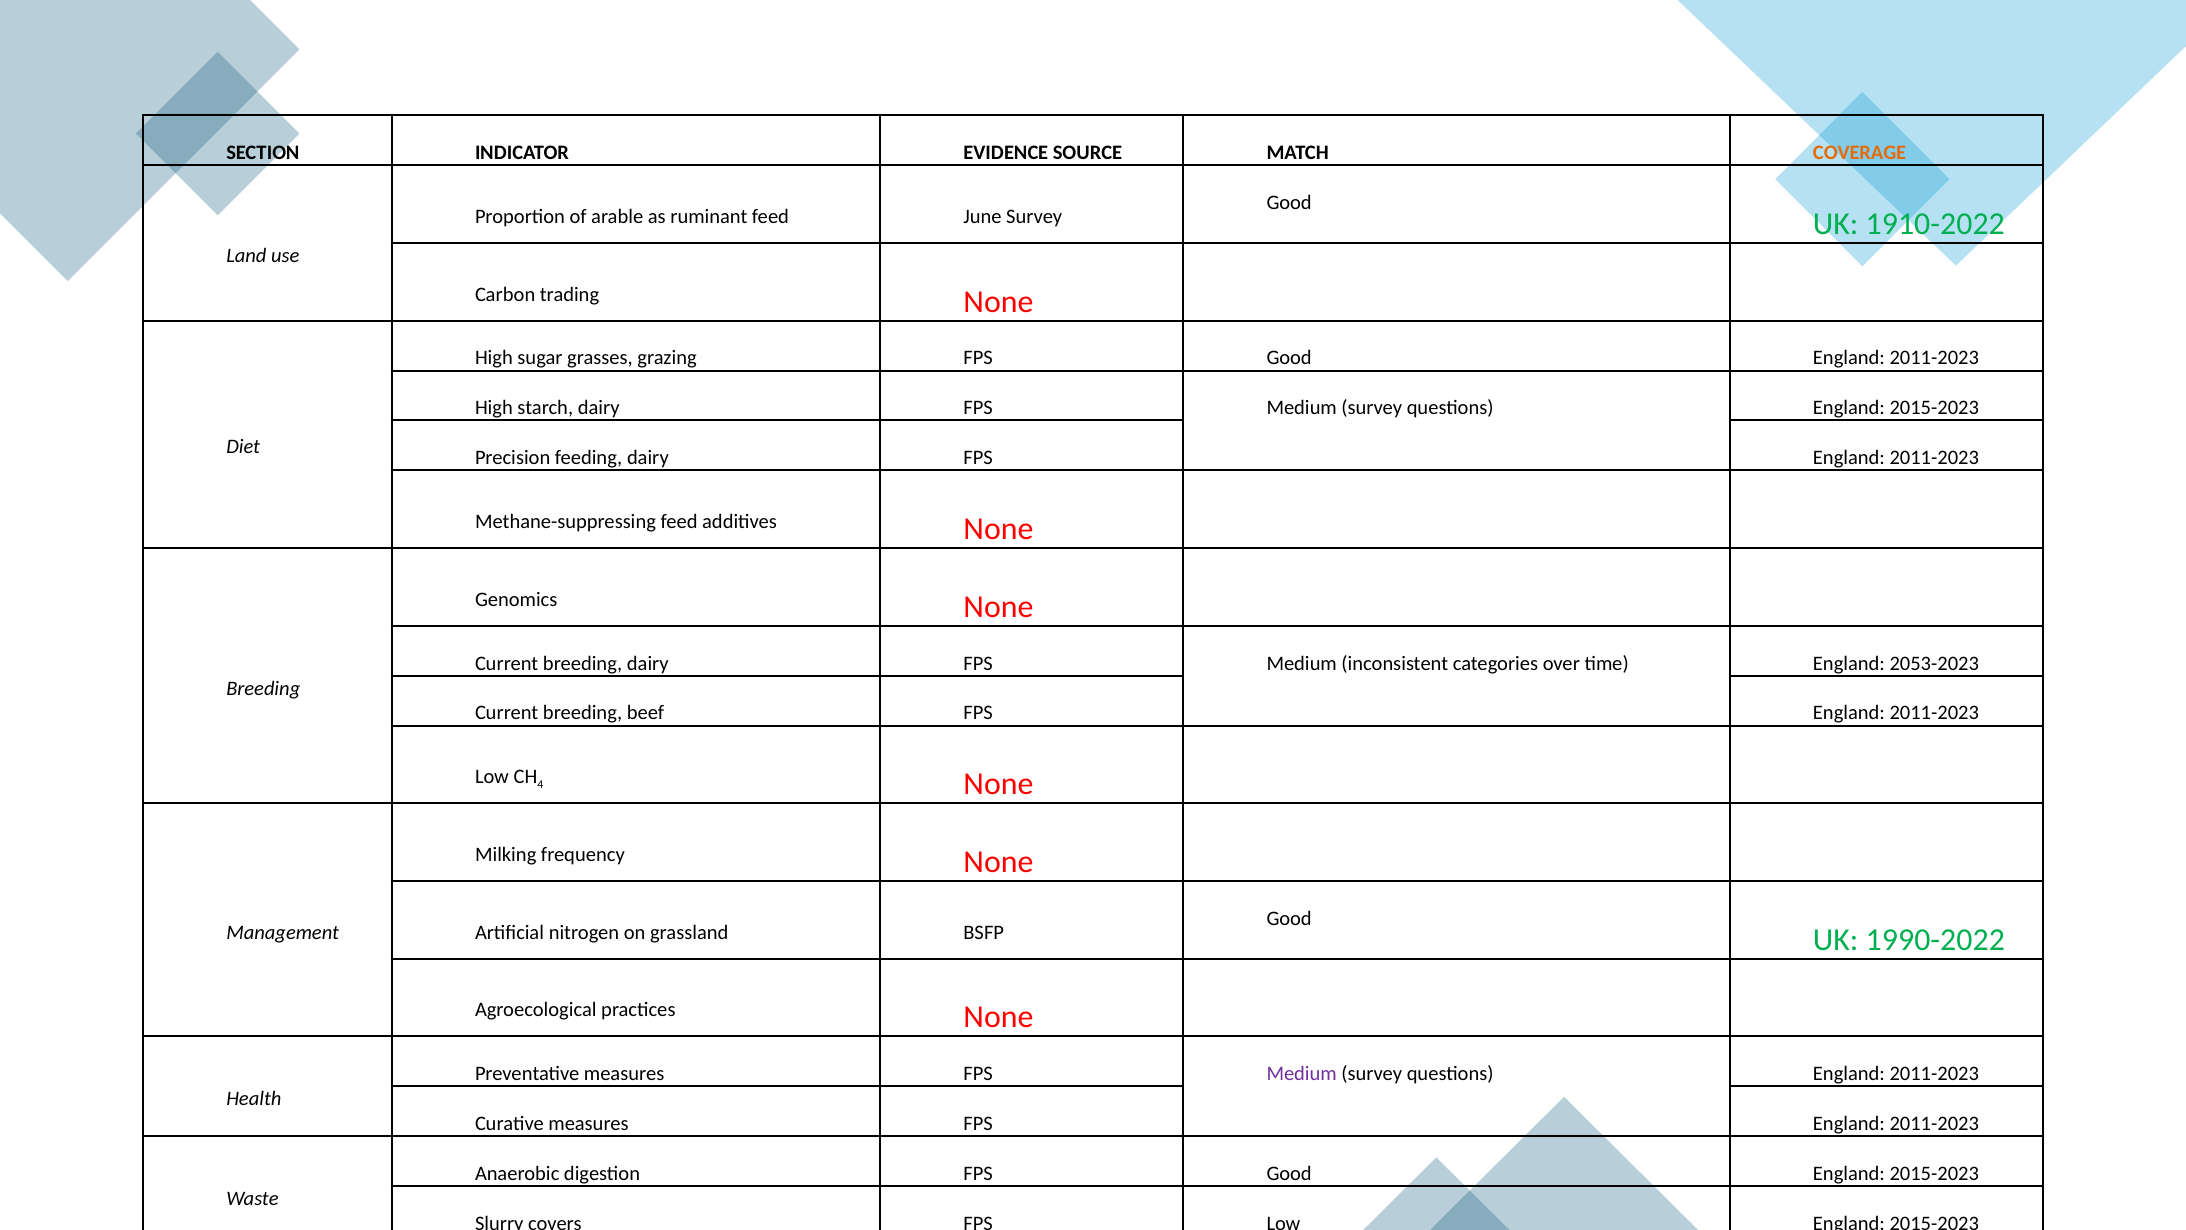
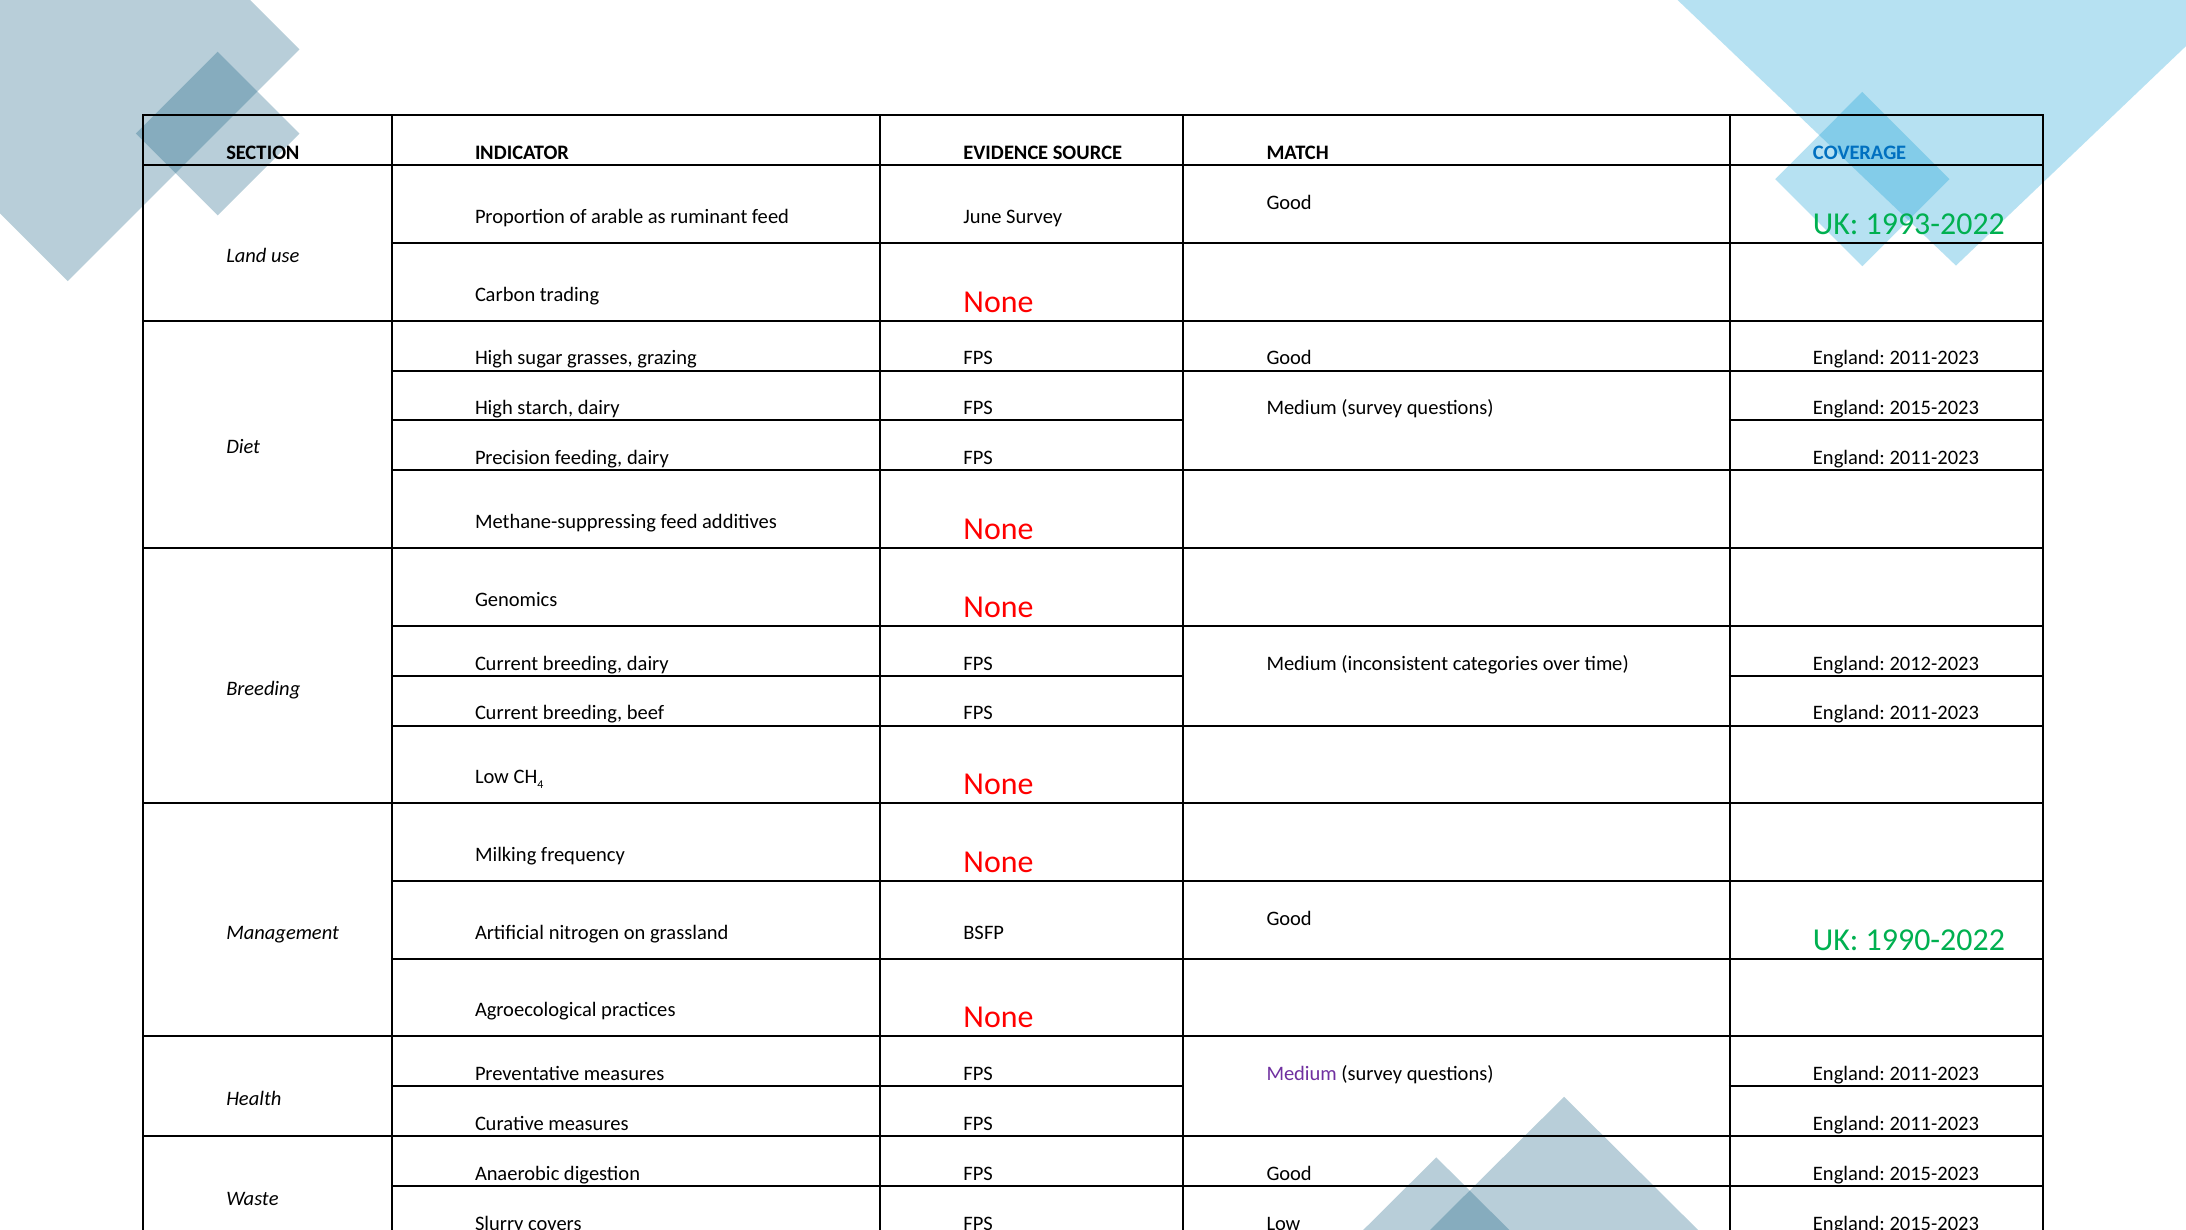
COVERAGE colour: orange -> blue (1860, 153)
1910-2022: 1910-2022 -> 1993-2022 (1935, 224)
2053-2023: 2053-2023 -> 2012-2023 (1934, 663)
